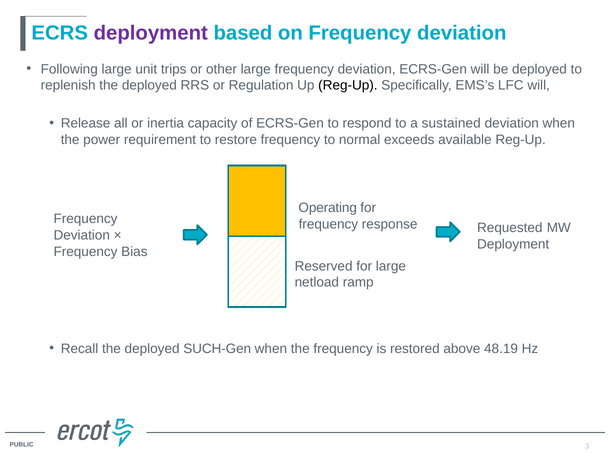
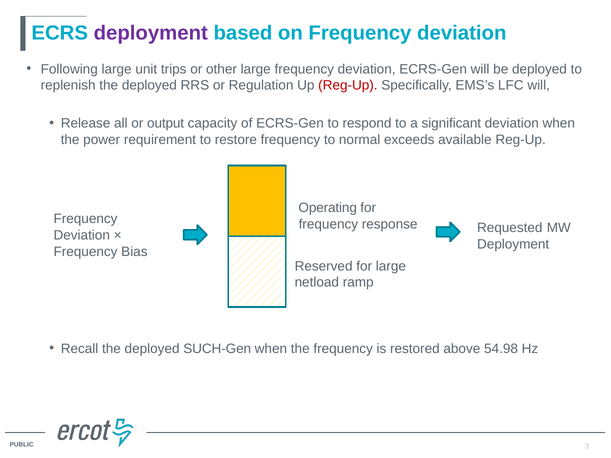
Reg-Up colour: black -> red (348, 86)
inertia: inertia -> output (166, 124)
sustained: sustained -> significant (451, 124)
48.19: 48.19 -> 54.98 (501, 349)
